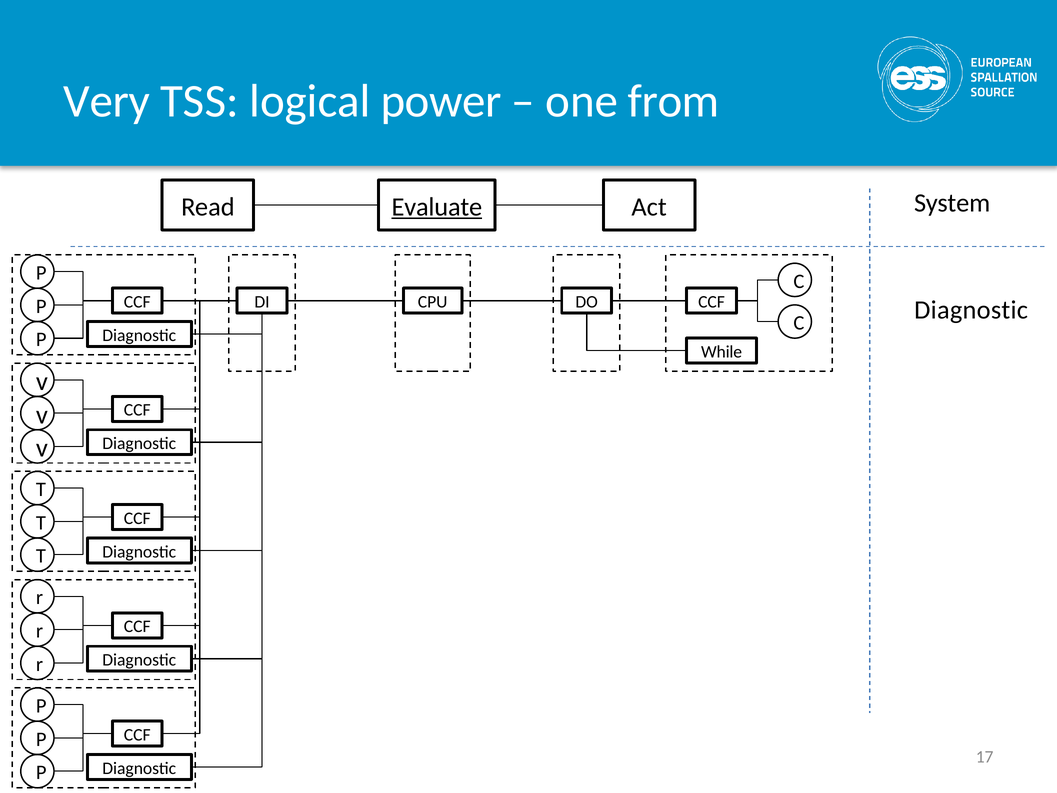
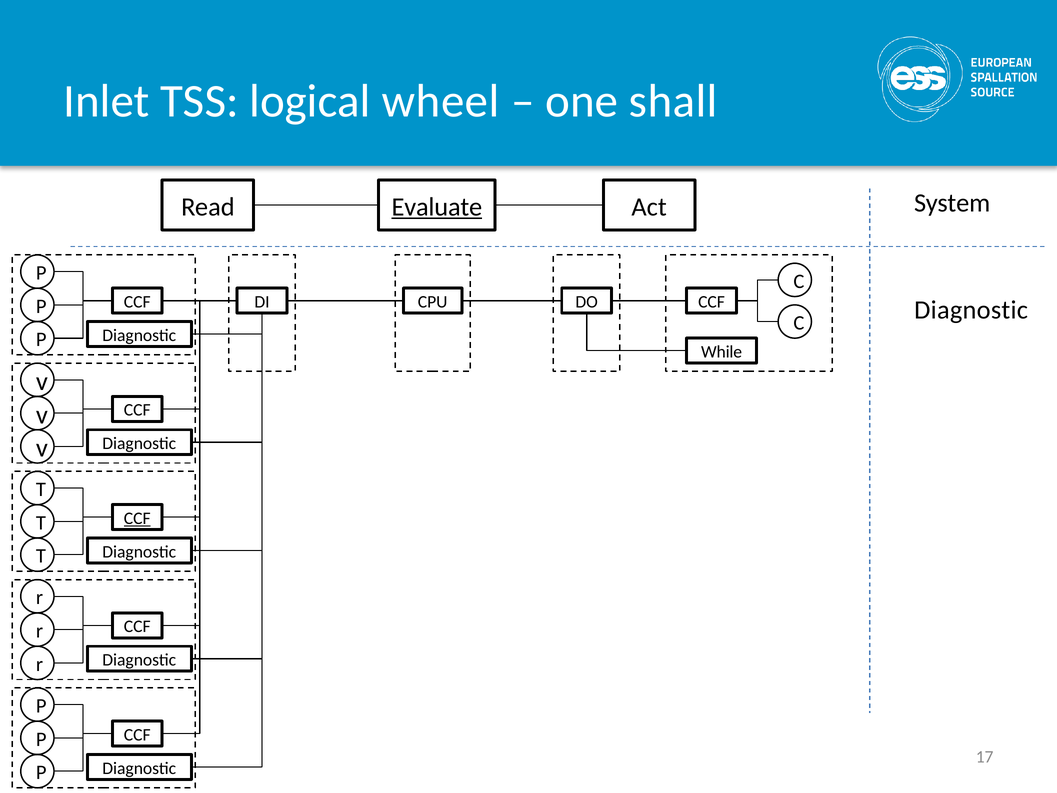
Very: Very -> Inlet (107, 101)
power: power -> wheel (441, 101)
from: from -> shall (673, 101)
CCF underline: none -> present (137, 518)
